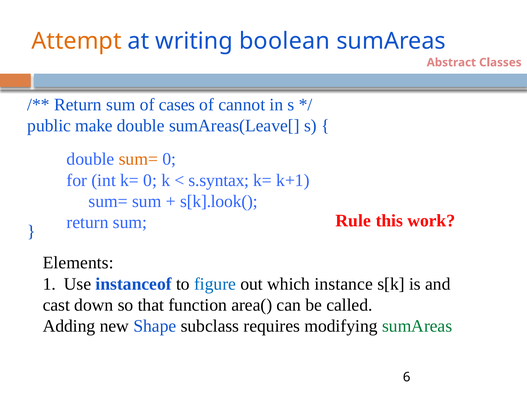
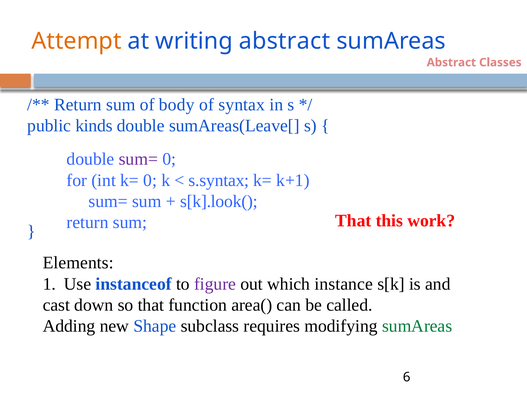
writing boolean: boolean -> abstract (285, 41)
cases: cases -> body (177, 105)
cannot: cannot -> syntax (242, 105)
make: make -> kinds (94, 126)
sum= colour: orange -> purple (138, 159)
sum Rule: Rule -> That (353, 221)
figure colour: blue -> purple (215, 284)
